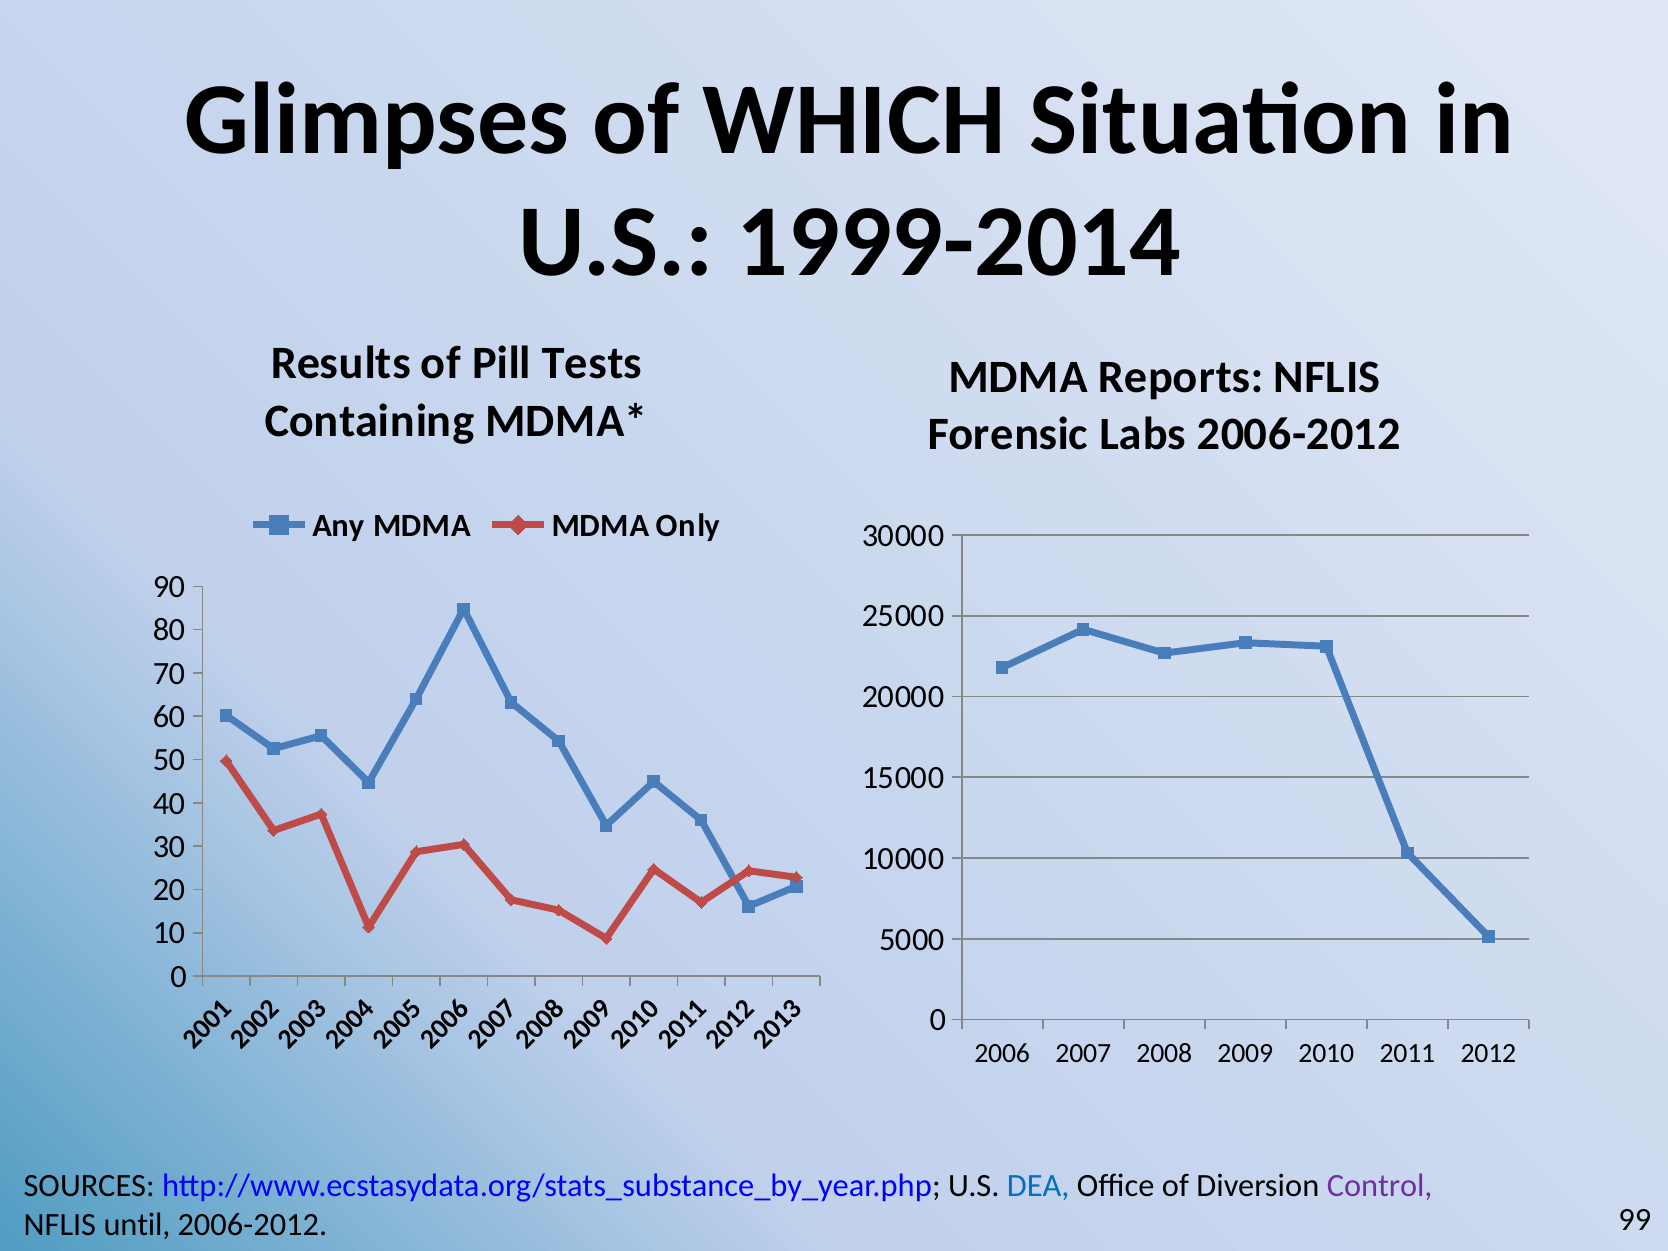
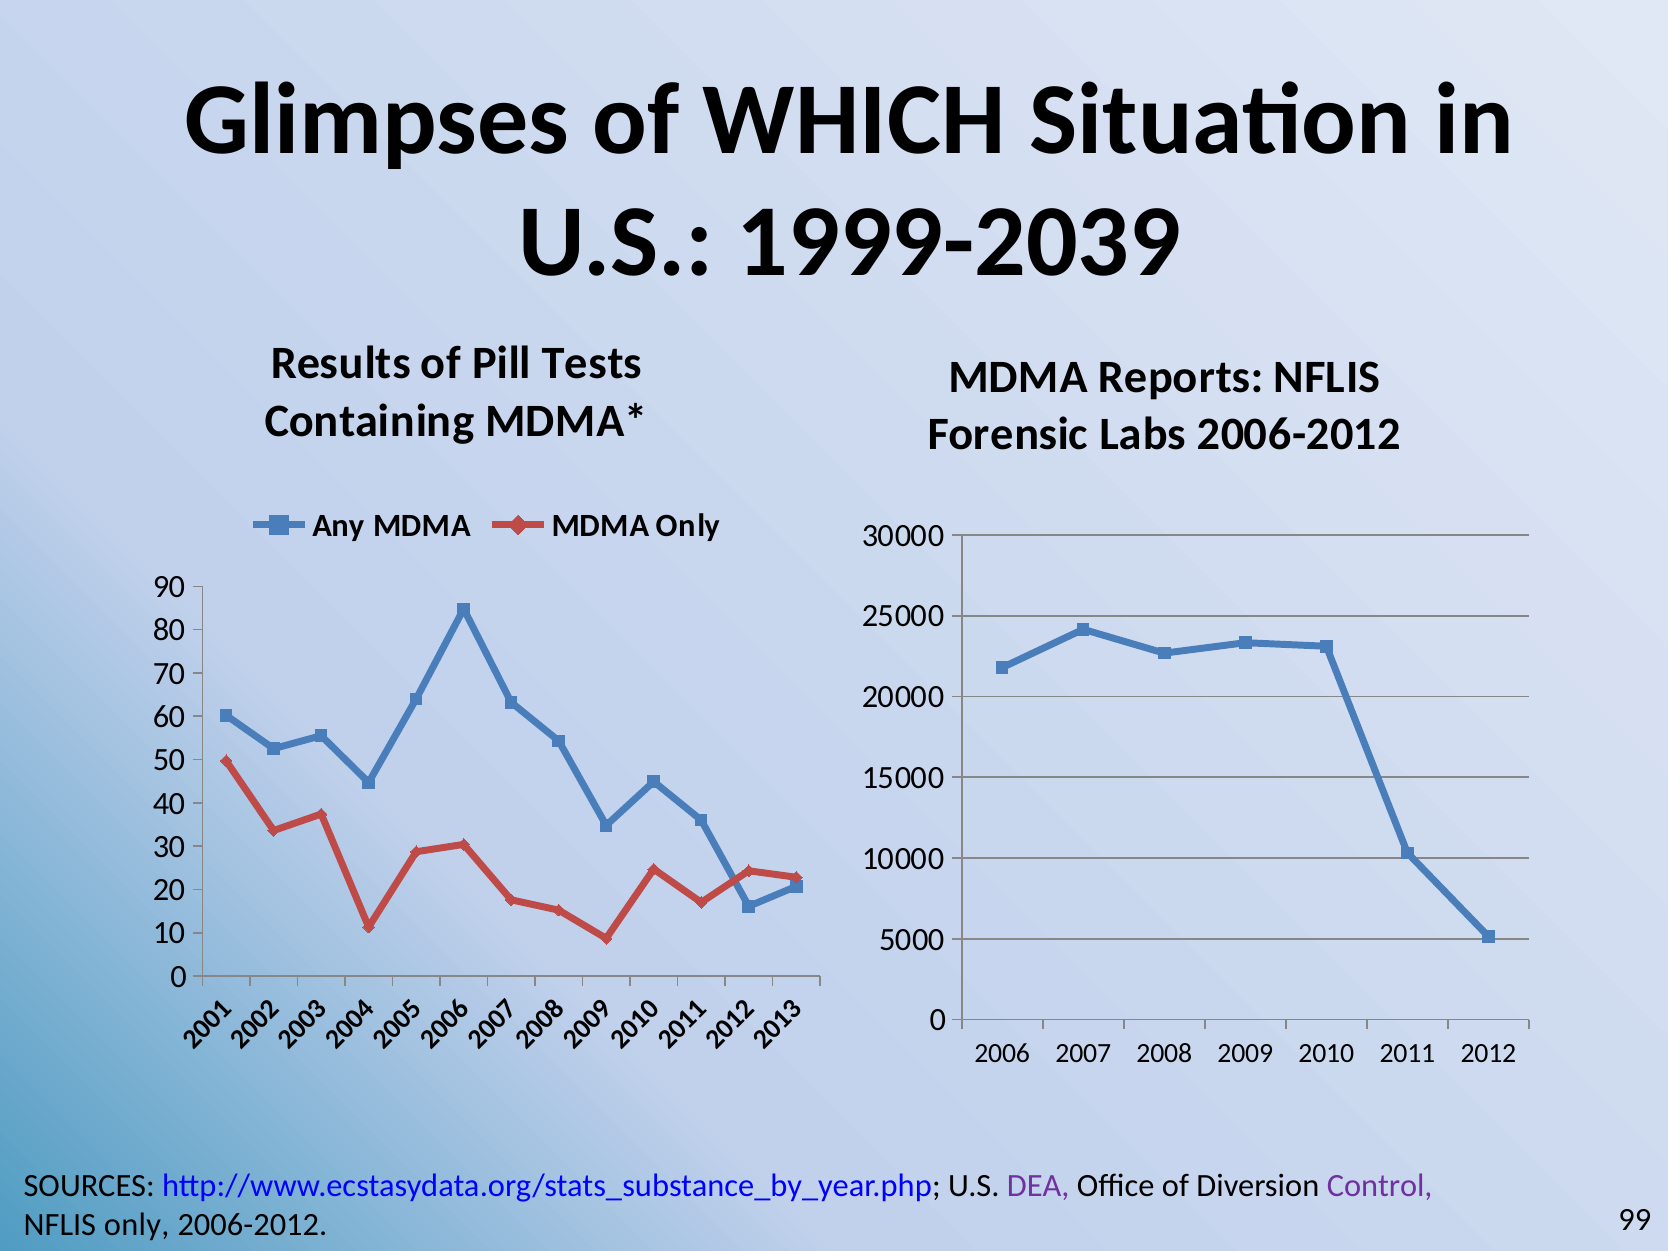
1999-2014: 1999-2014 -> 1999-2039 (959, 242)
DEA colour: blue -> purple (1038, 1185)
NFLIS until: until -> only (137, 1225)
